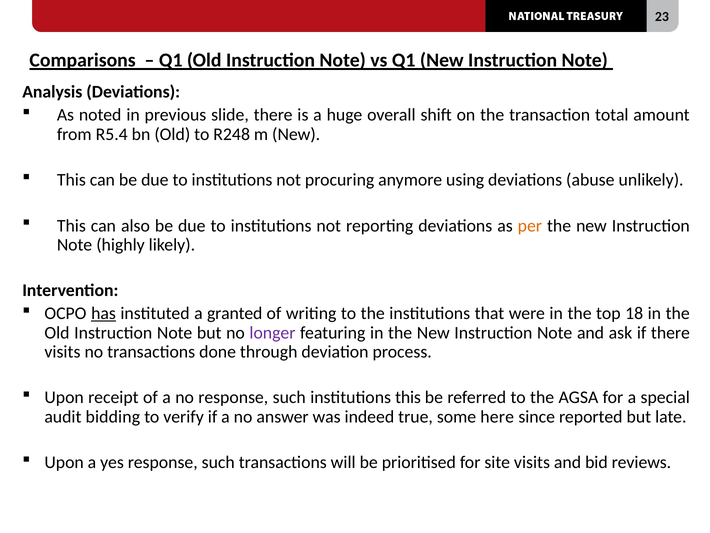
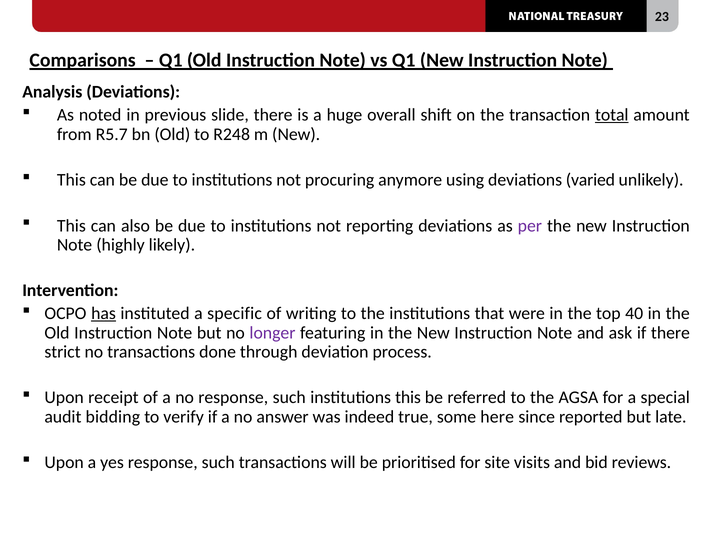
total underline: none -> present (612, 115)
R5.4: R5.4 -> R5.7 (112, 134)
abuse: abuse -> varied (590, 180)
per colour: orange -> purple (530, 225)
granted: granted -> specific (235, 313)
18: 18 -> 40 (634, 313)
visits: visits -> strict (63, 352)
